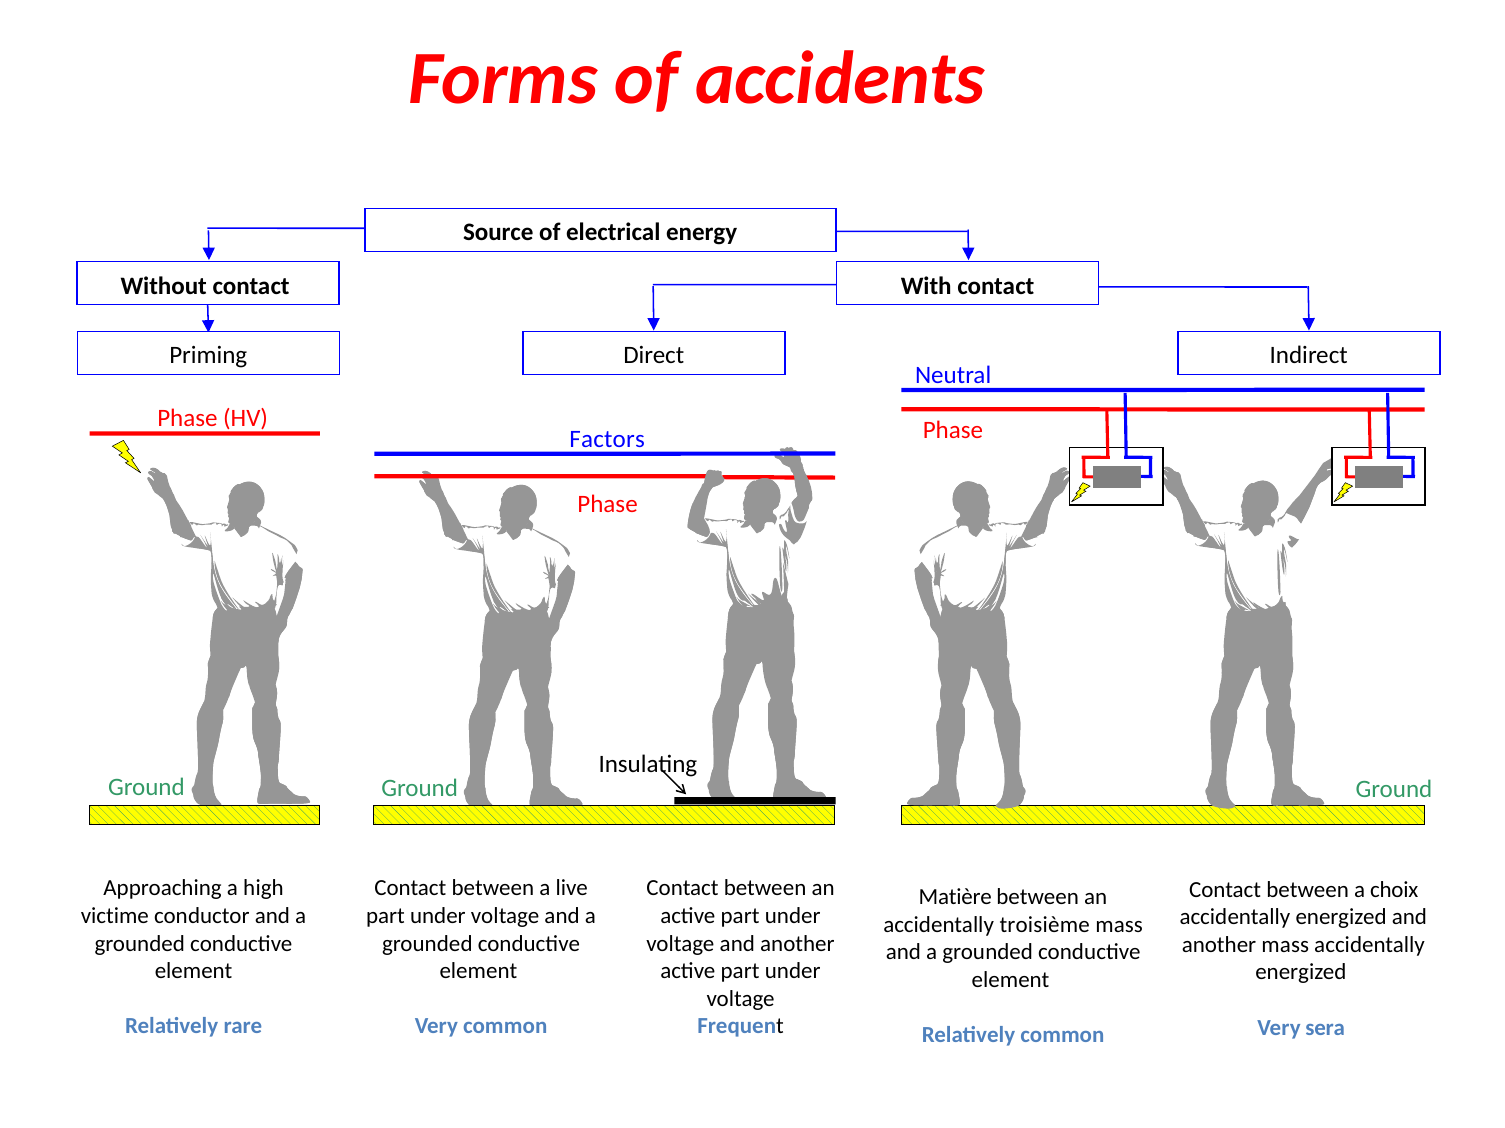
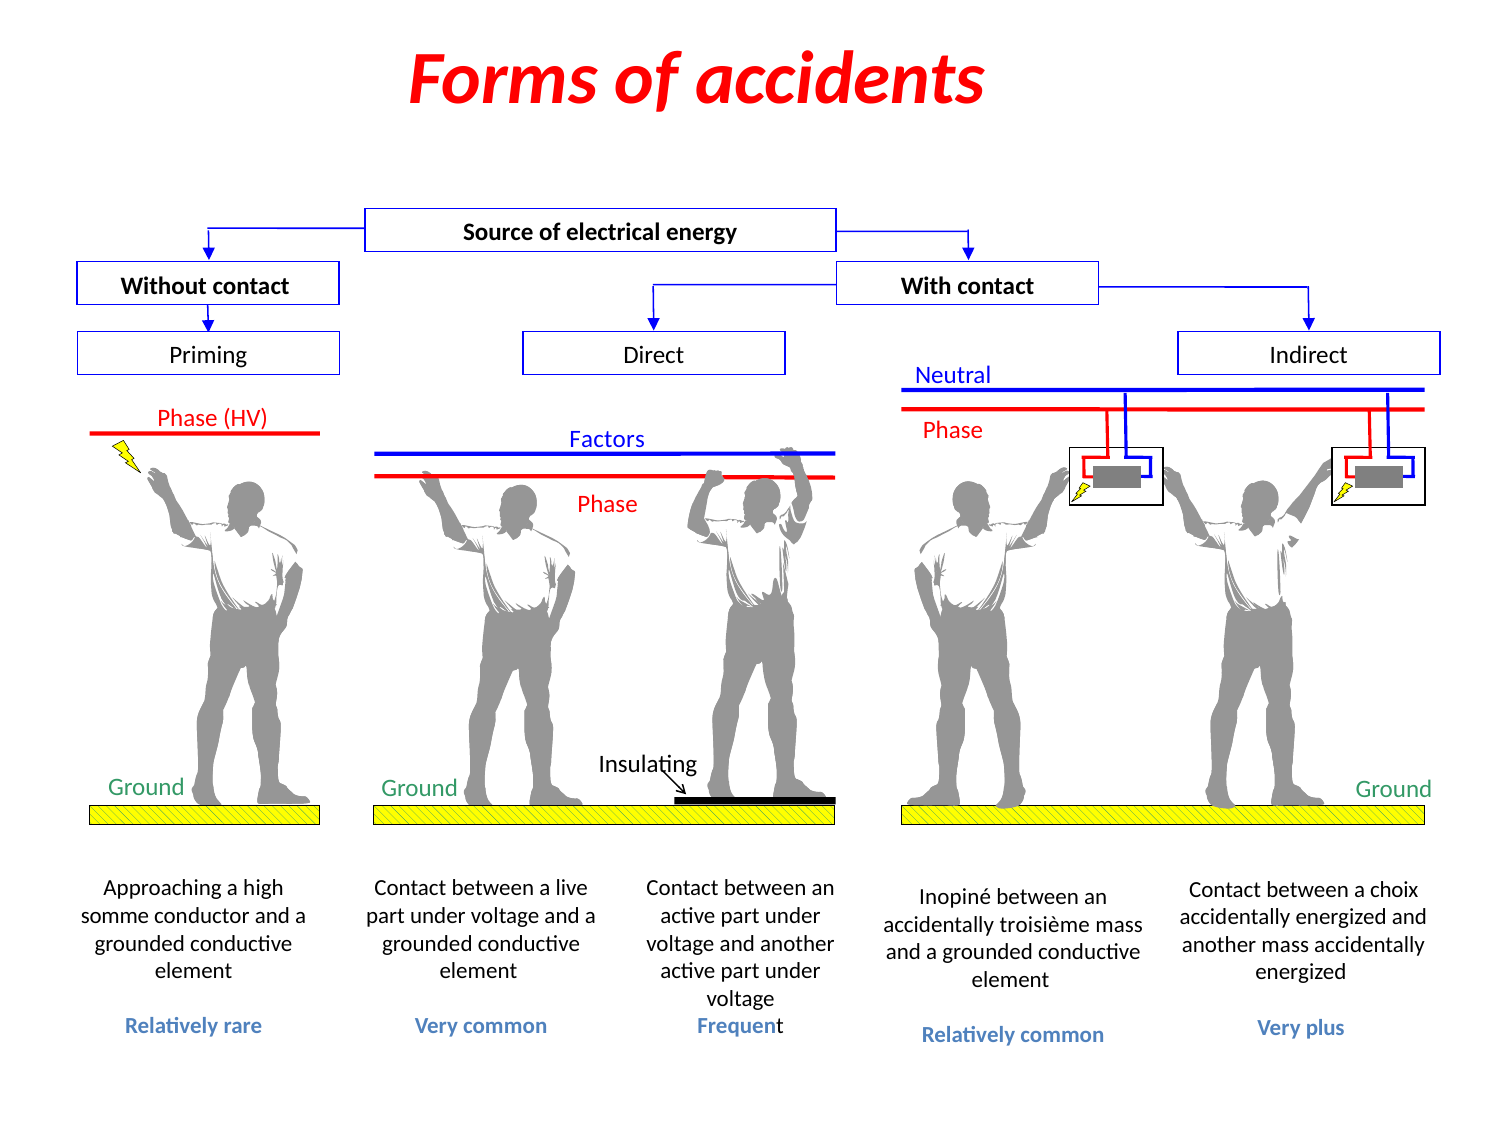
Matière: Matière -> Inopiné (955, 898)
victime: victime -> somme (115, 917)
sera: sera -> plus (1325, 1028)
